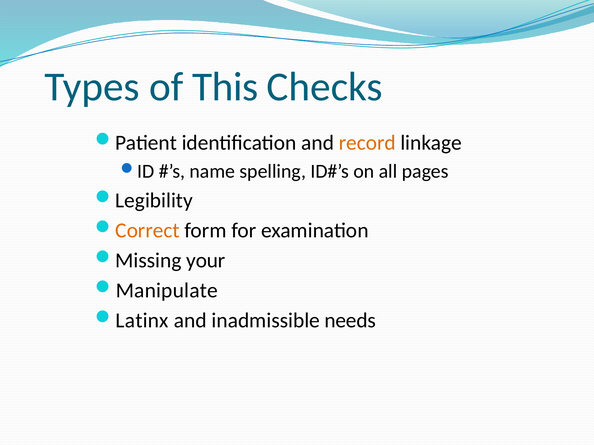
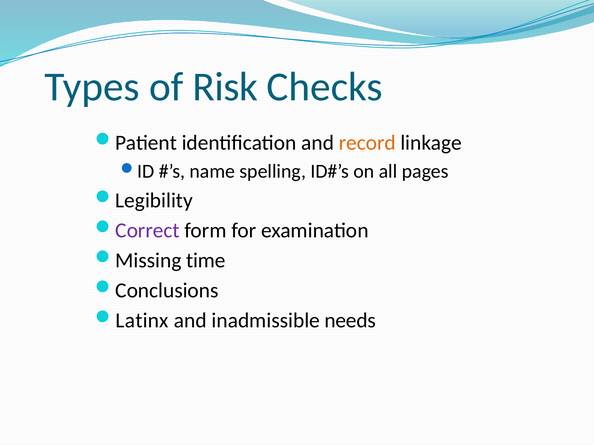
This: This -> Risk (225, 87)
Correct colour: orange -> purple (147, 231)
your: your -> time (206, 261)
Manipulate: Manipulate -> Conclusions (167, 291)
